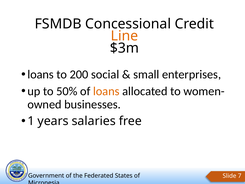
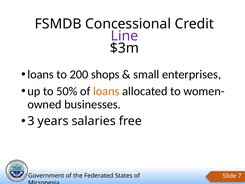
Line colour: orange -> purple (124, 36)
social: social -> shops (105, 74)
1: 1 -> 3 (31, 121)
